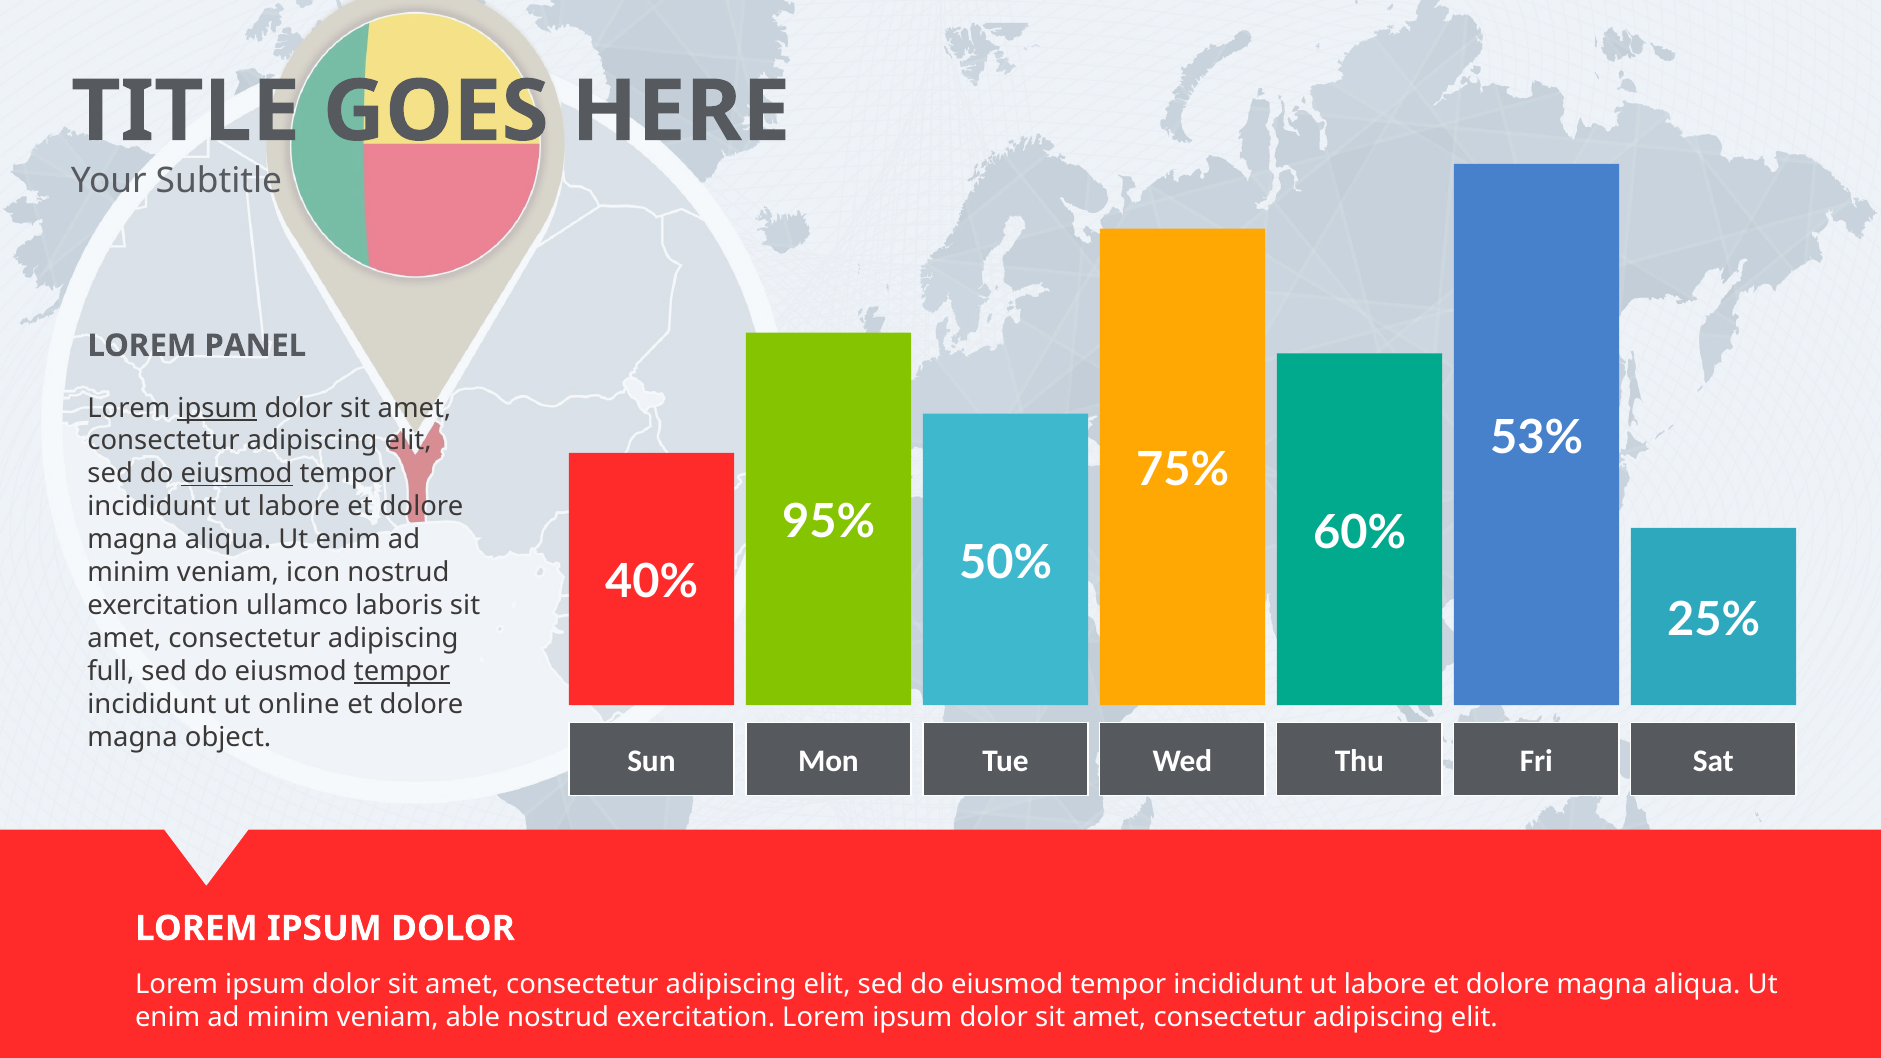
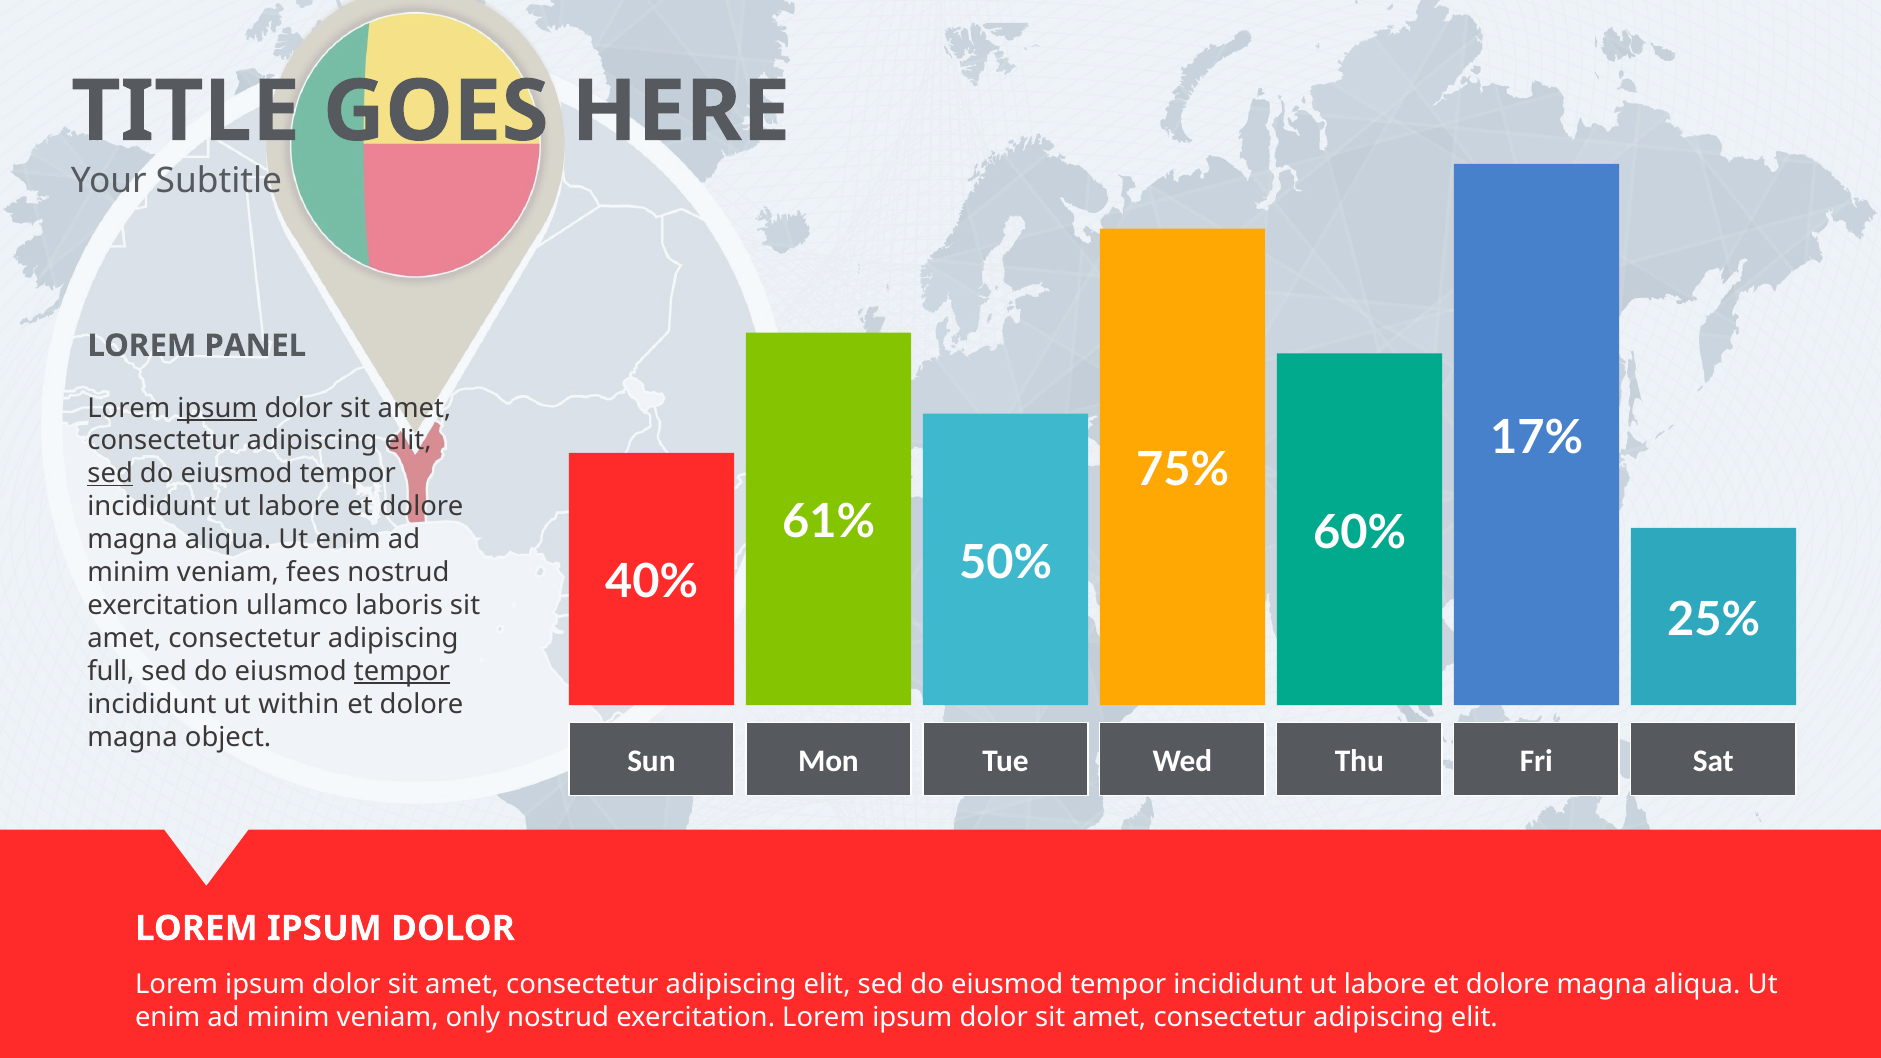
53%: 53% -> 17% (1537, 438)
sed underline: none -> present (110, 474)
eiusmod underline: present -> none (237, 474)
95%: 95% -> 61% (829, 522)
icon: icon -> fees (313, 573)
online: online -> within (299, 704)
able: able -> only (473, 1017)
